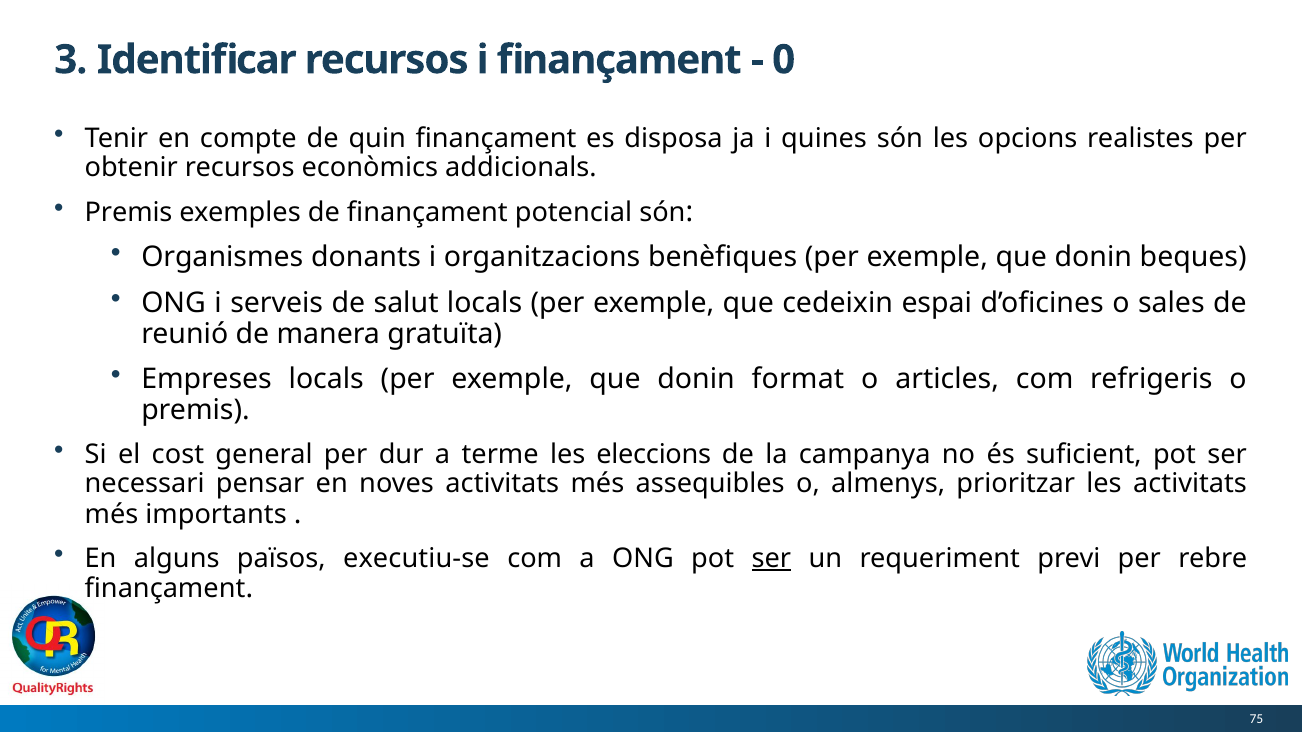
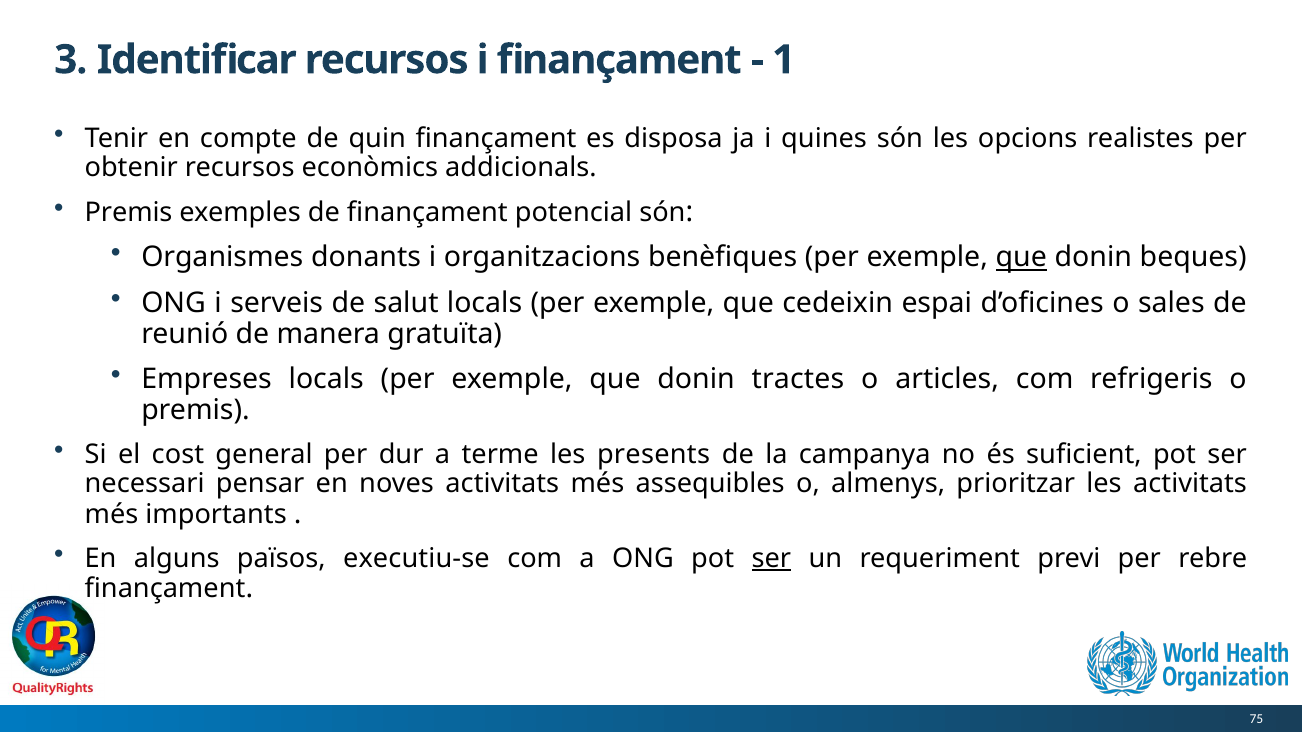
0: 0 -> 1 (784, 60)
que underline: none -> present (1021, 258)
format: format -> tractes (798, 379)
eleccions: eleccions -> presents (654, 454)
